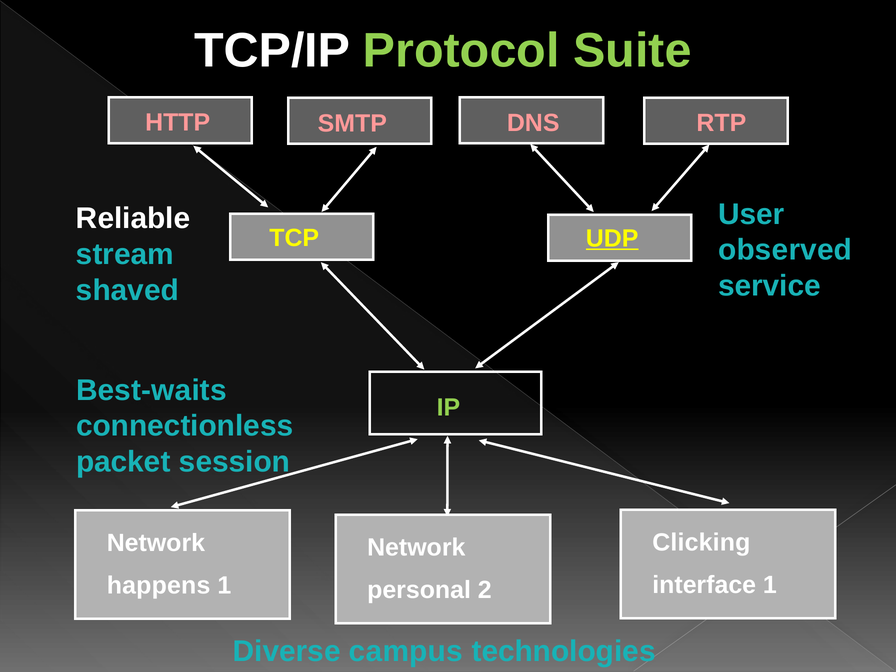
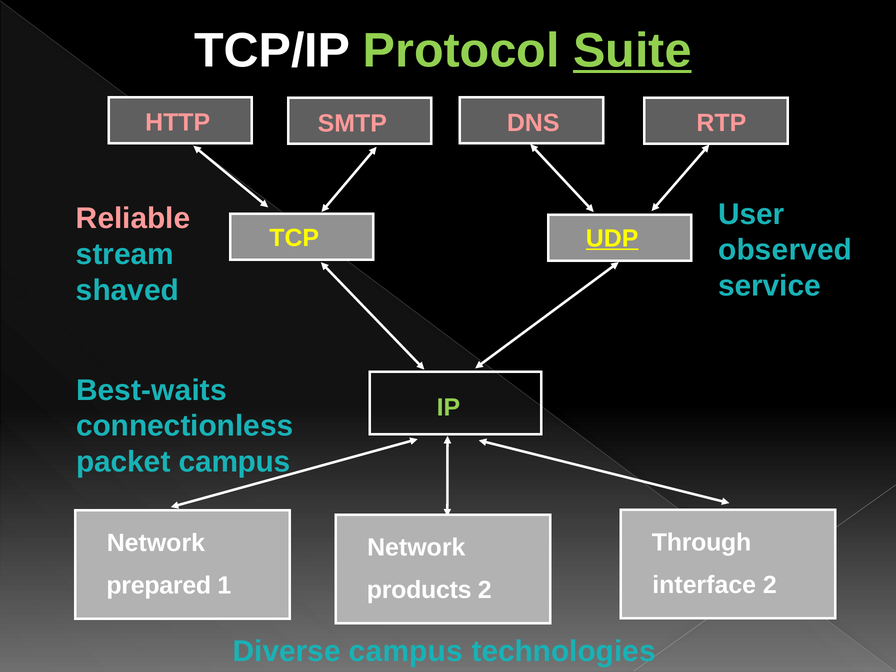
Suite underline: none -> present (632, 51)
Reliable colour: white -> pink (133, 219)
packet session: session -> campus (235, 462)
Clicking: Clicking -> Through (702, 543)
interface 1: 1 -> 2 (770, 585)
happens: happens -> prepared (159, 585)
personal: personal -> products (419, 590)
